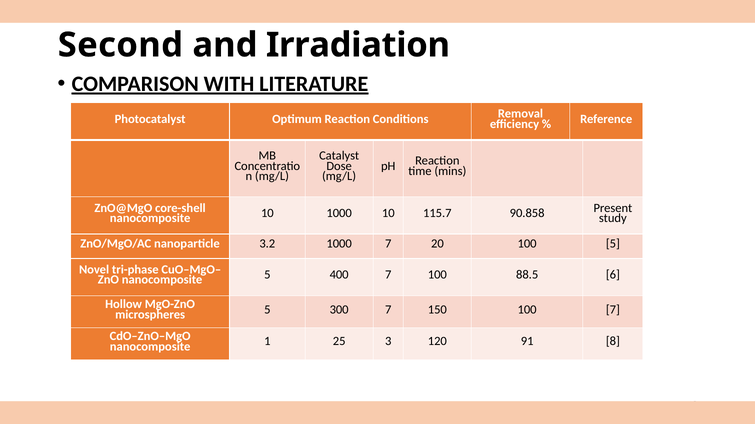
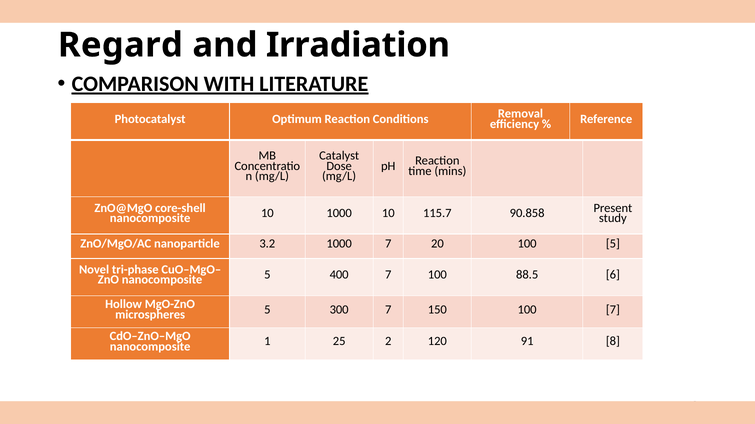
Second: Second -> Regard (120, 45)
3: 3 -> 2 (388, 342)
